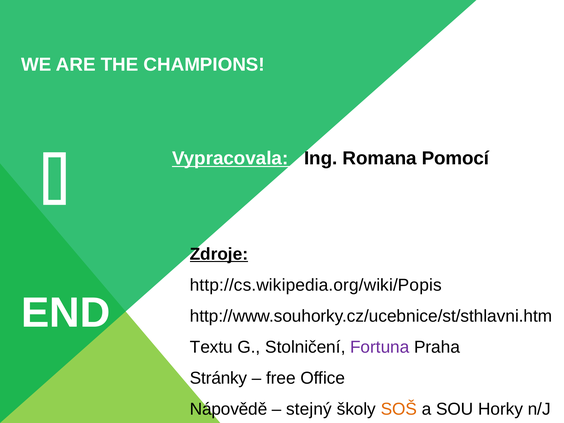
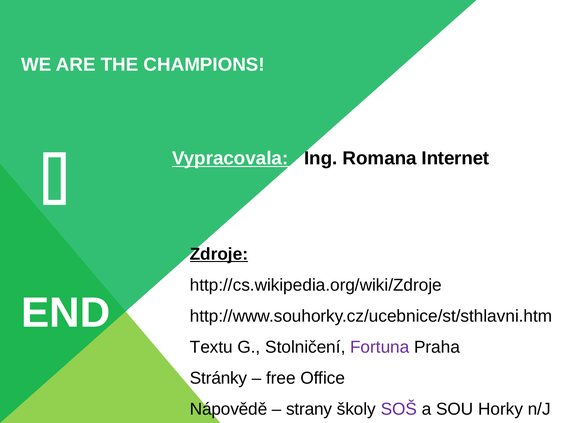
Pomocí: Pomocí -> Internet (455, 158)
http://cs.wikipedia.org/wiki/Popis: http://cs.wikipedia.org/wiki/Popis -> http://cs.wikipedia.org/wiki/Zdroje (316, 285)
stejný: stejný -> strany (309, 409)
SOŠ colour: orange -> purple (399, 409)
